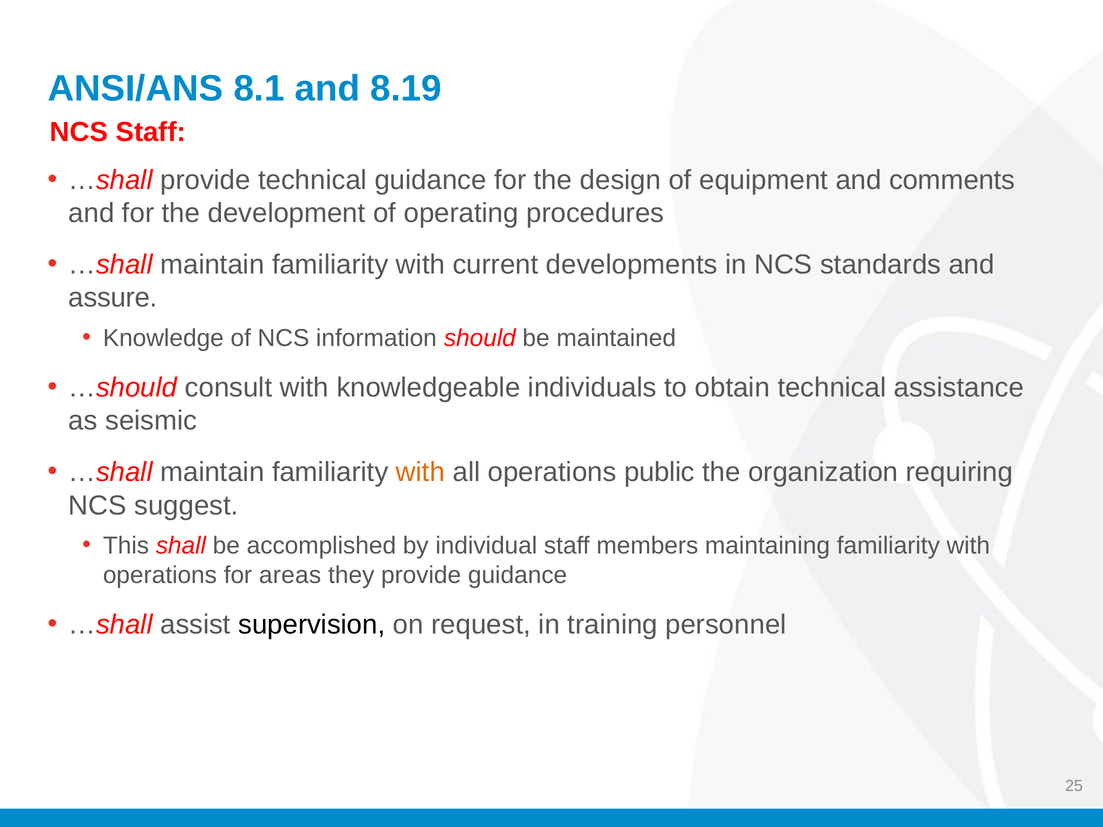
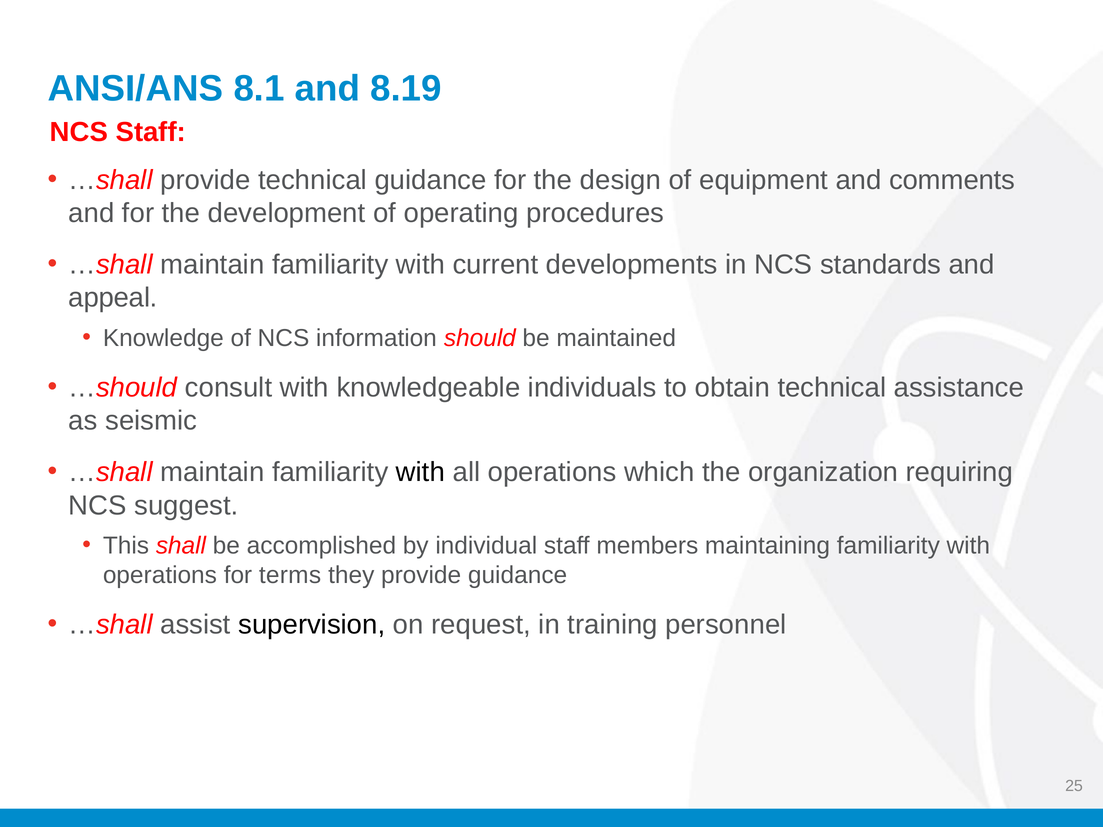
assure: assure -> appeal (113, 298)
with colour: orange -> black (420, 472)
public: public -> which (659, 472)
areas: areas -> terms (290, 575)
